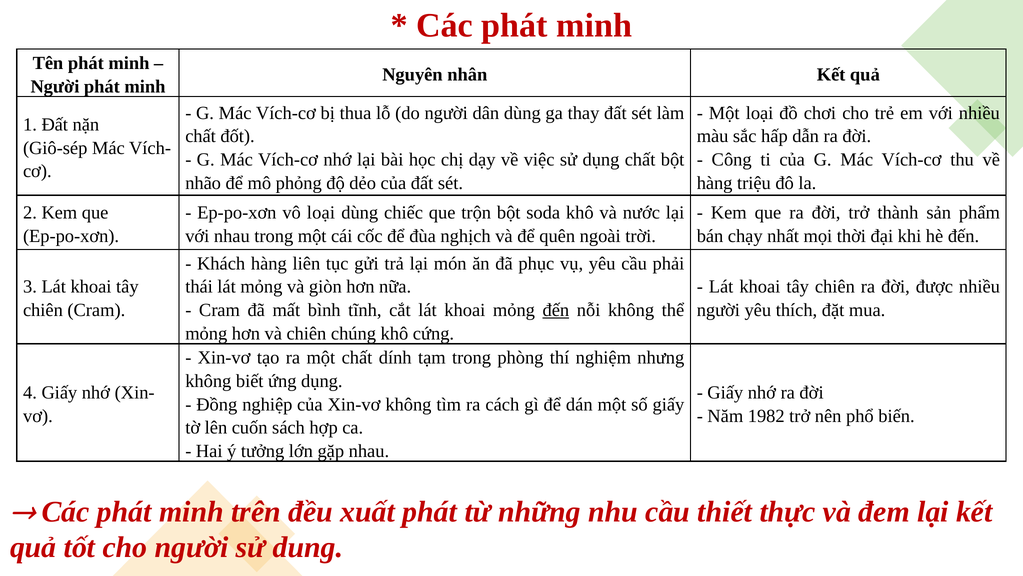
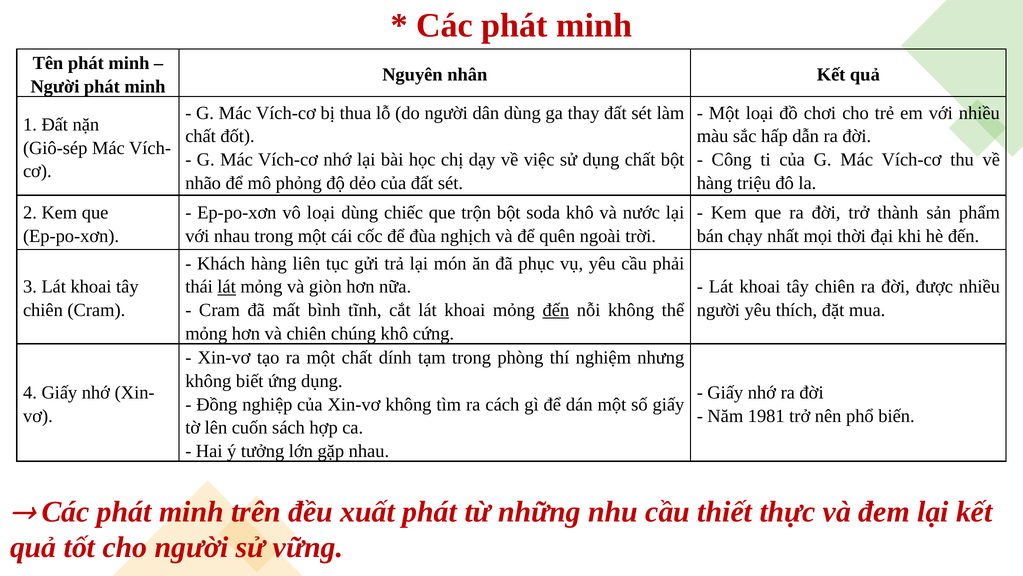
lát underline: none -> present (227, 287)
1982: 1982 -> 1981 (766, 416)
dung: dung -> vững (308, 547)
